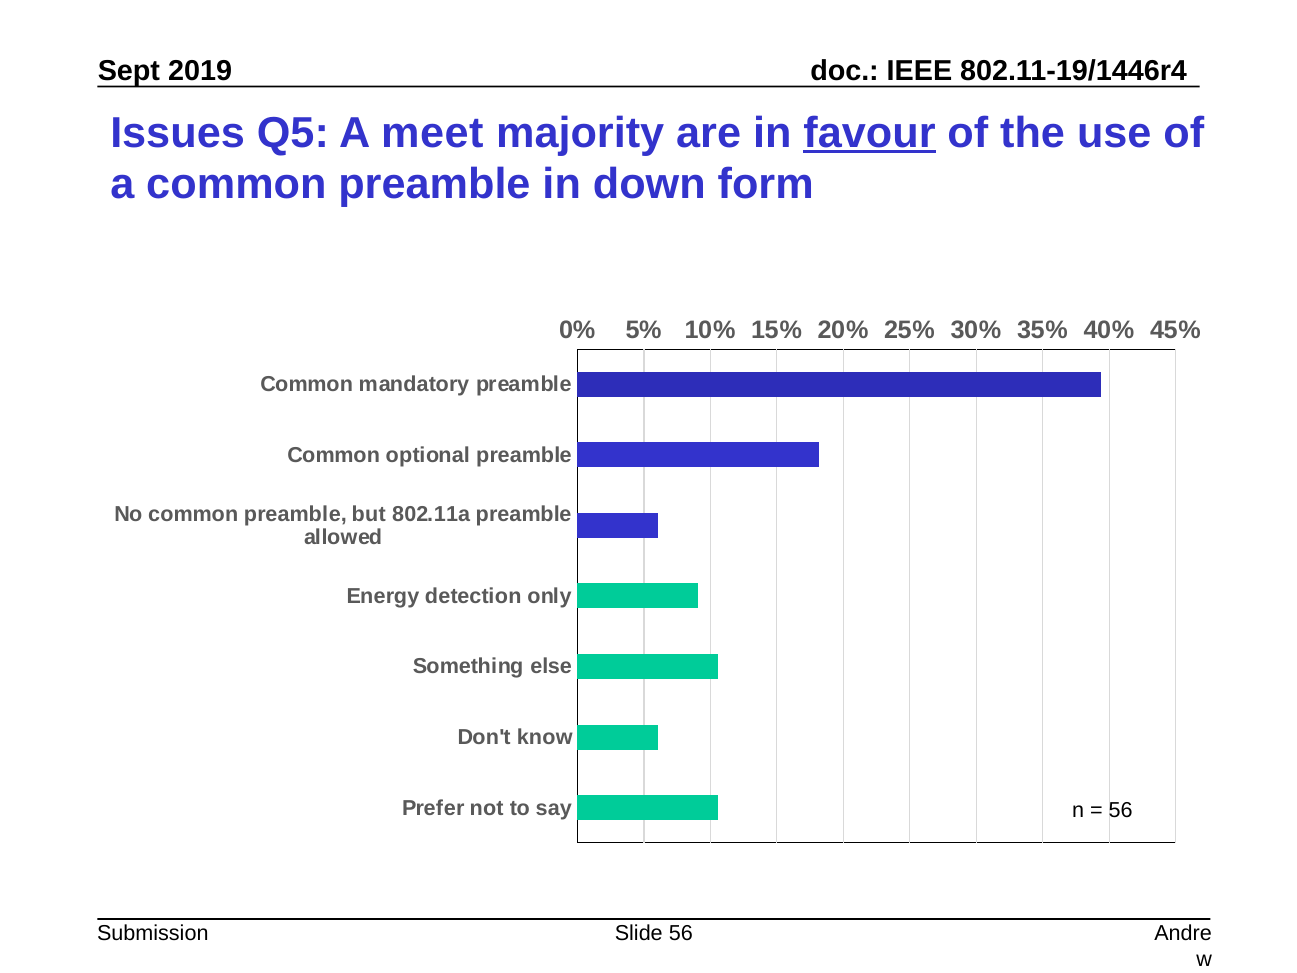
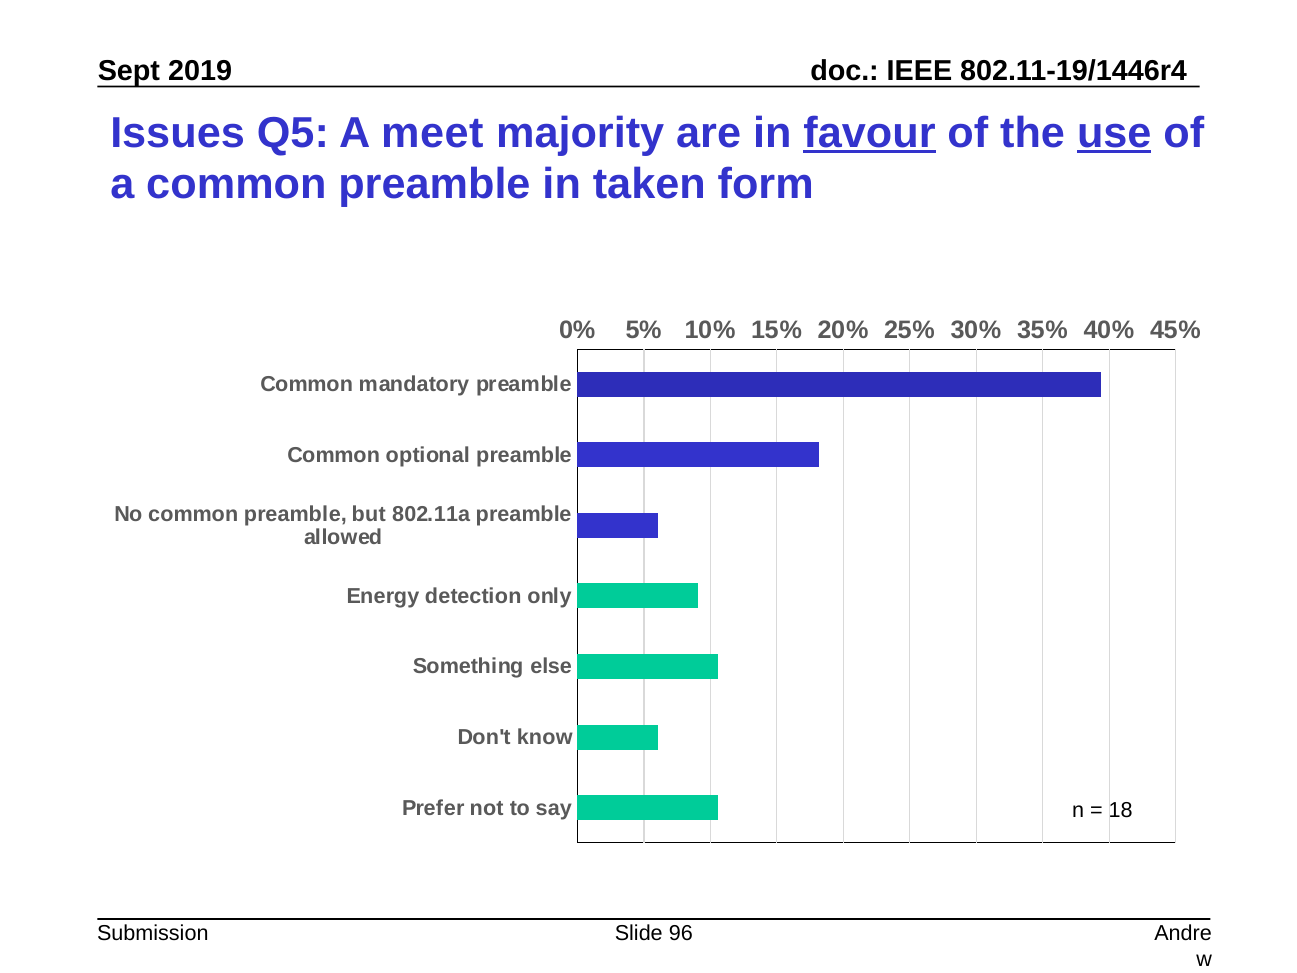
use underline: none -> present (1114, 133)
down: down -> taken (649, 185)
56: 56 -> 18 (1121, 810)
Slide 56: 56 -> 96 (681, 933)
